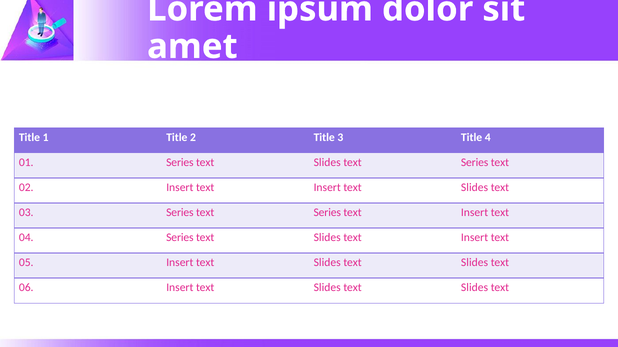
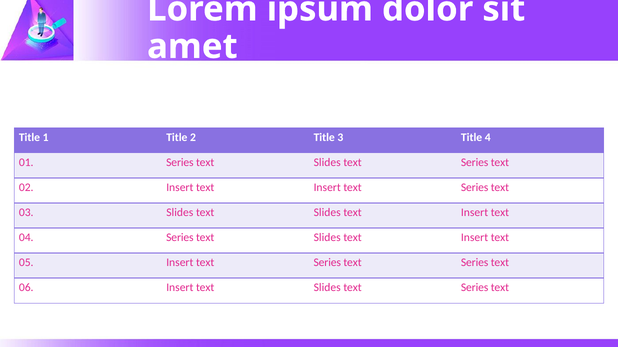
text Insert text Slides: Slides -> Series (475, 188)
03 Series: Series -> Slides (180, 213)
Series: Series -> Slides (327, 213)
05 Insert text Slides: Slides -> Series (327, 263)
Slides: Slides -> Series (475, 263)
Slides: Slides -> Series (475, 288)
